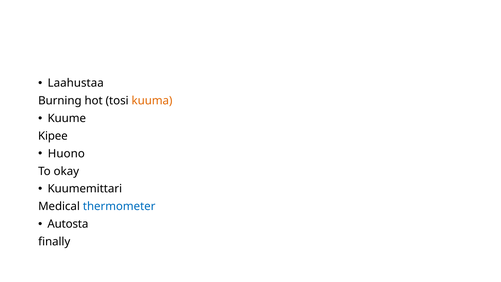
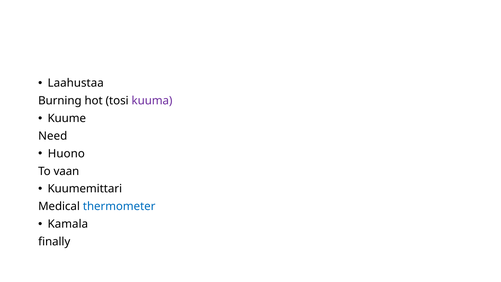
kuuma colour: orange -> purple (152, 101)
Kipee: Kipee -> Need (53, 136)
okay: okay -> vaan (66, 171)
Autosta: Autosta -> Kamala (68, 224)
